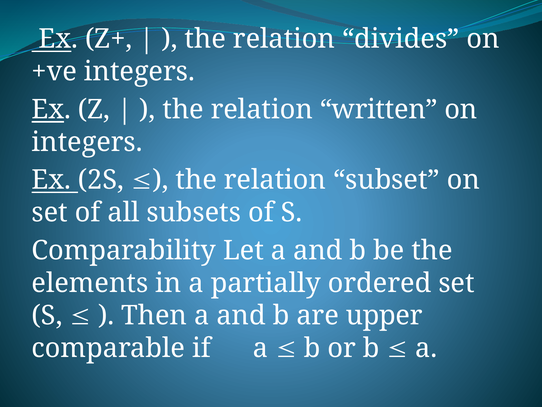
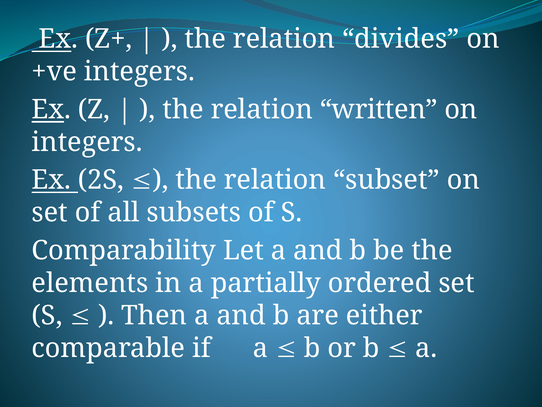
upper: upper -> either (384, 315)
